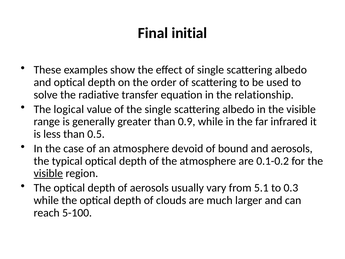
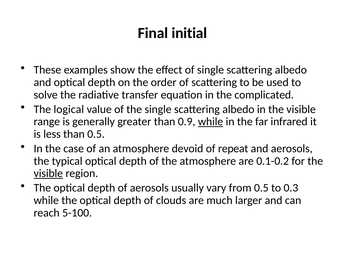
relationship: relationship -> complicated (264, 95)
while underline: none -> present (211, 122)
bound: bound -> repeat (233, 148)
from 5.1: 5.1 -> 0.5 (261, 188)
